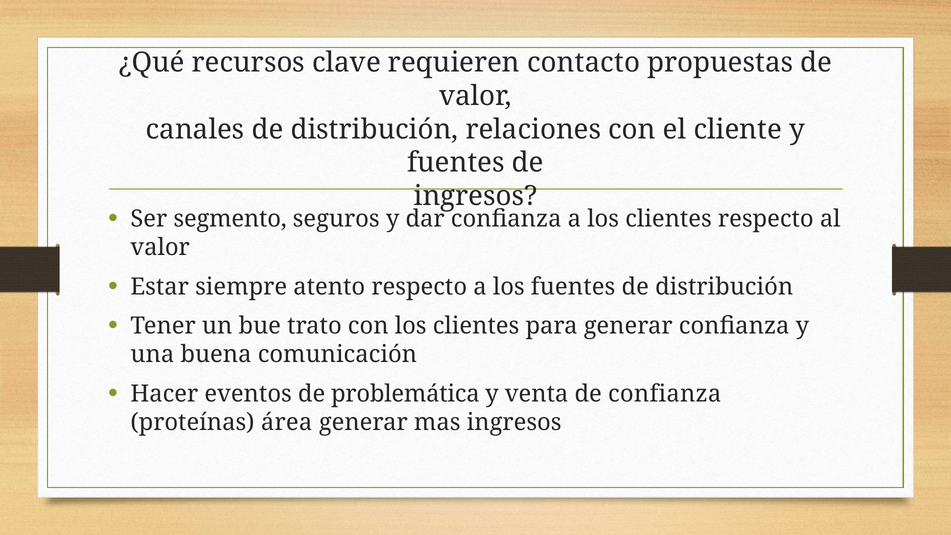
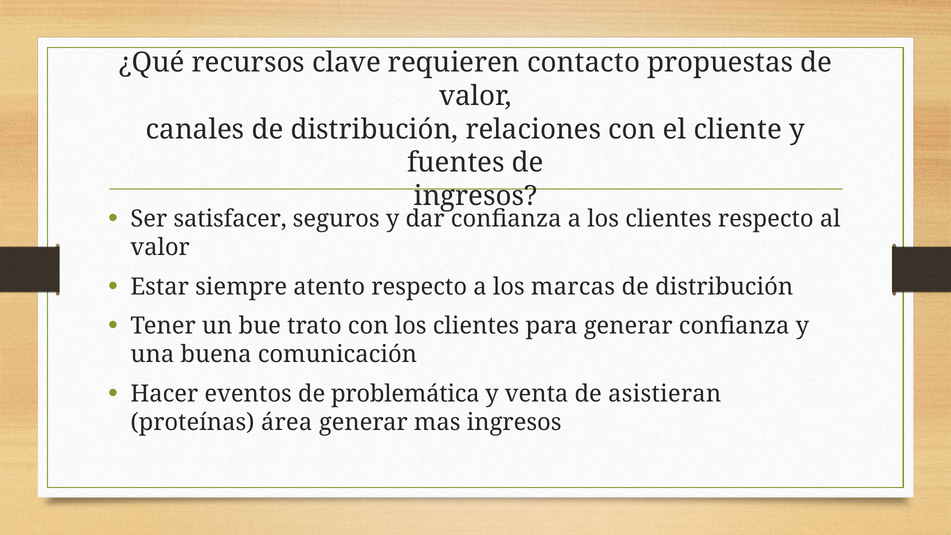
segmento: segmento -> satisfacer (230, 219)
los fuentes: fuentes -> marcas (573, 287)
de confianza: confianza -> asistieran (665, 394)
